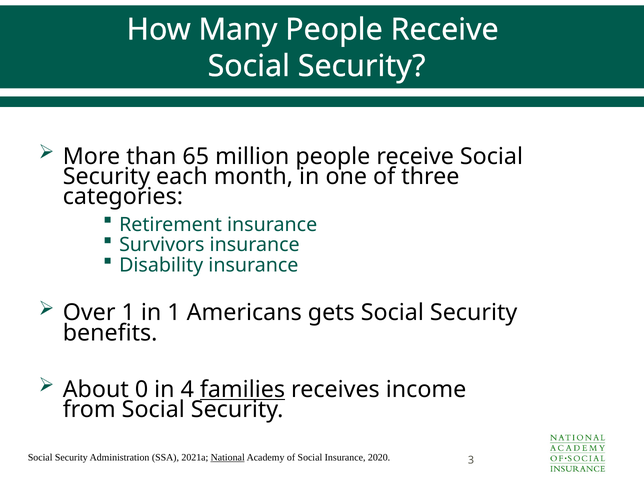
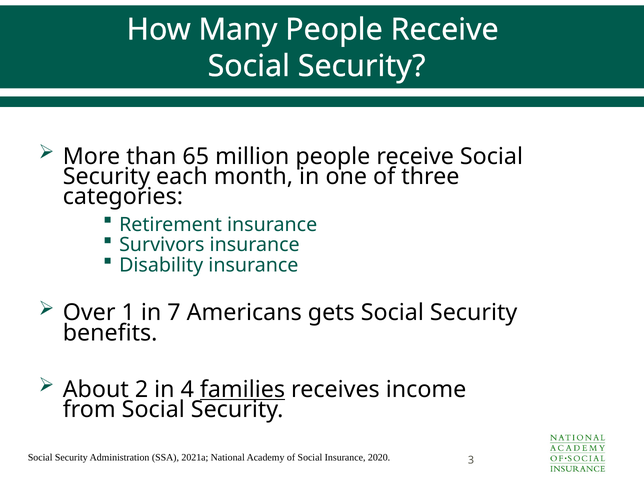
in 1: 1 -> 7 (174, 313)
0: 0 -> 2 (142, 389)
National underline: present -> none (228, 457)
